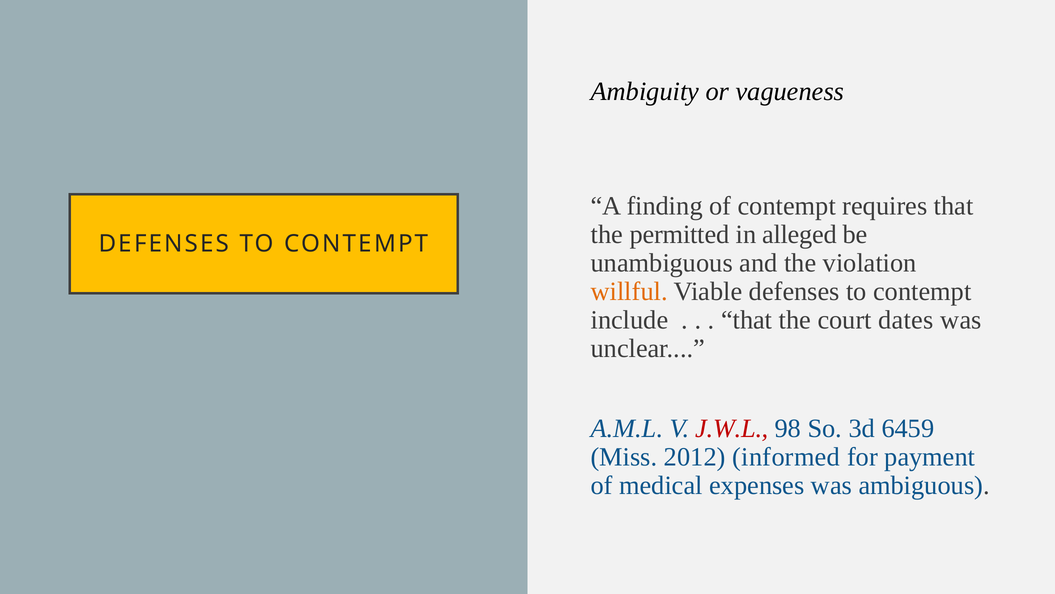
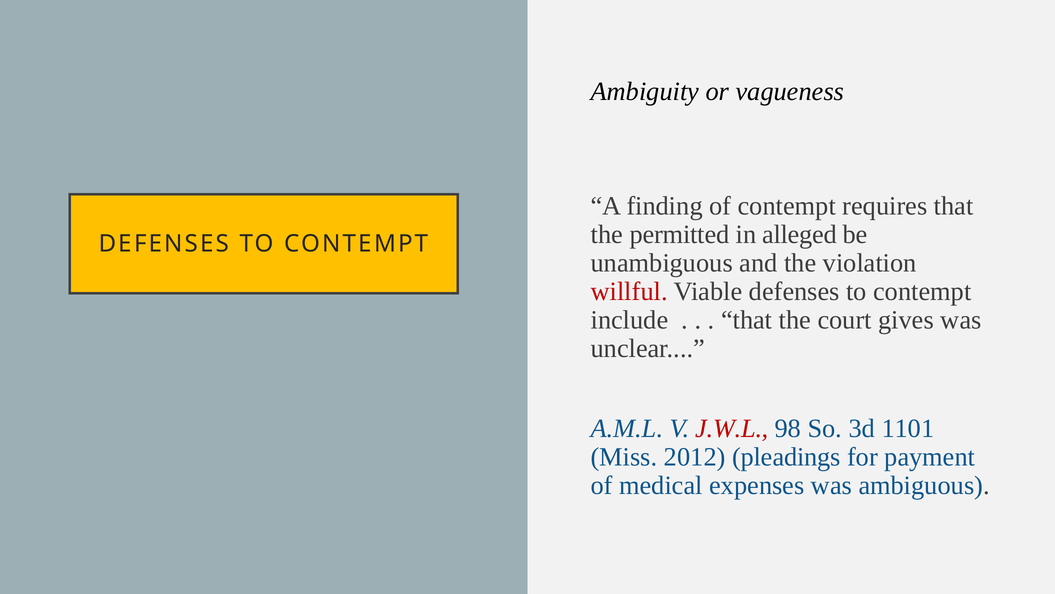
willful colour: orange -> red (629, 291)
dates: dates -> gives (906, 320)
6459: 6459 -> 1101 (908, 428)
informed: informed -> pleadings (786, 457)
